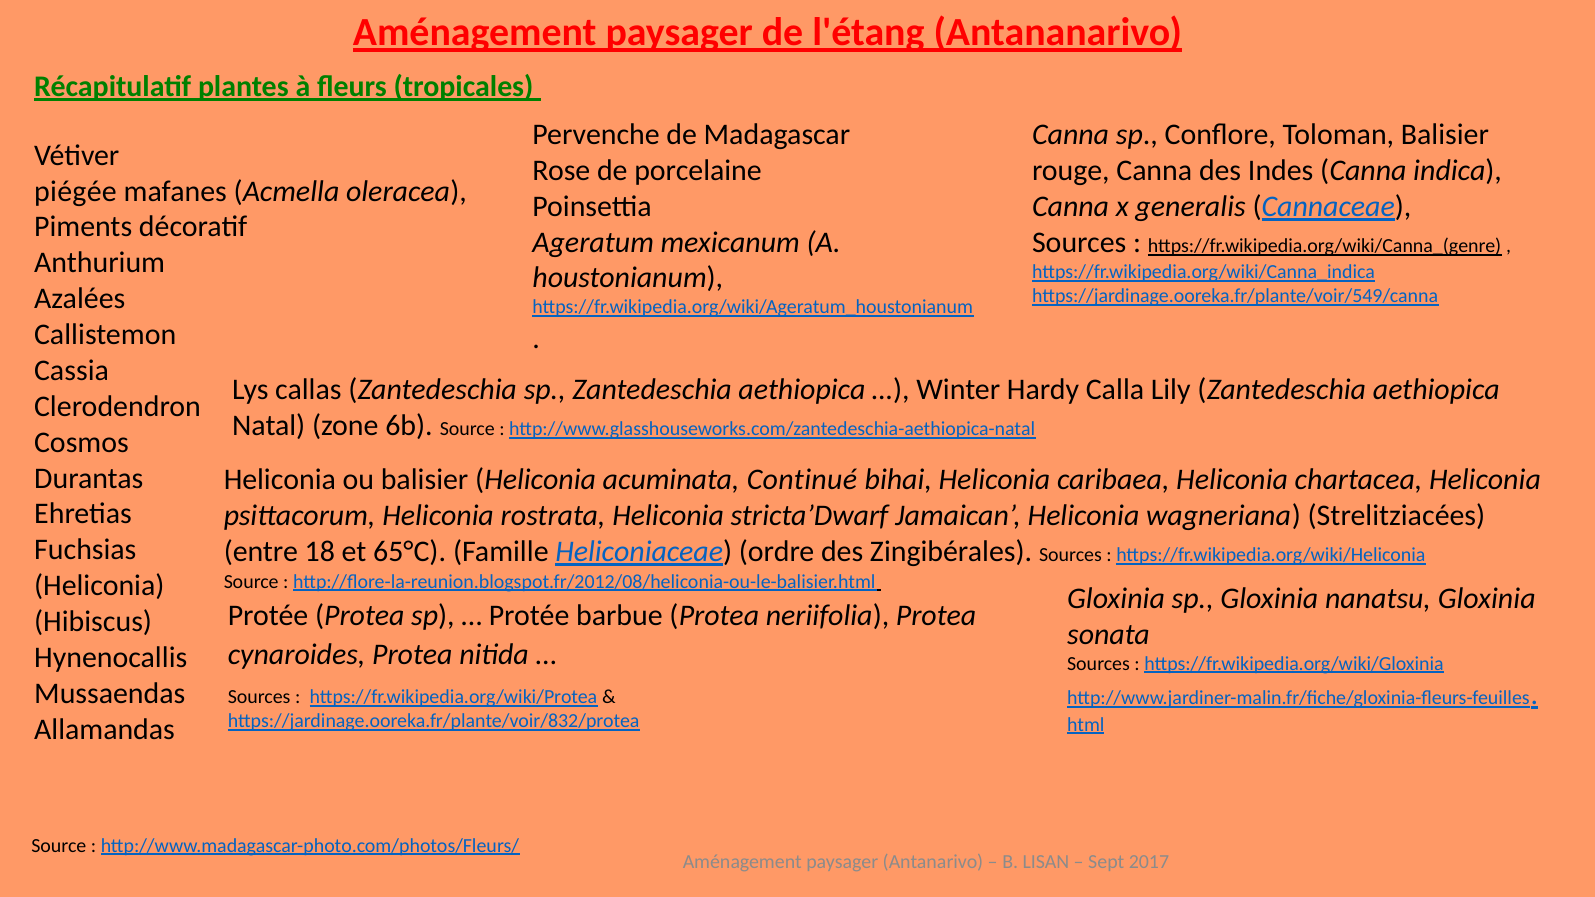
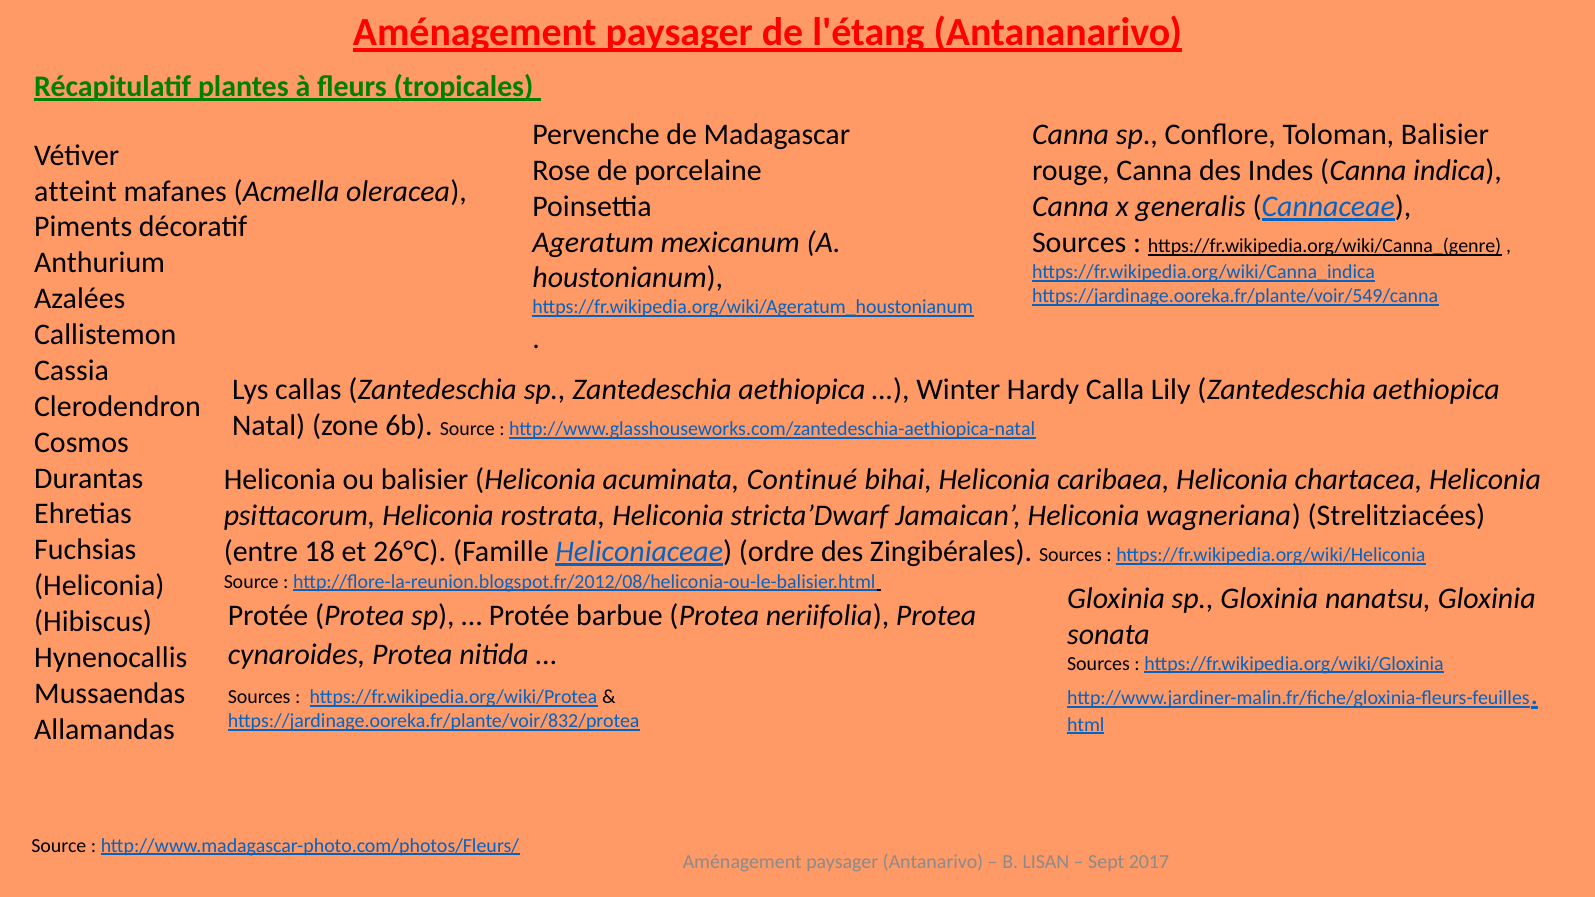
piégée: piégée -> atteint (76, 191)
65°C: 65°C -> 26°C (410, 552)
